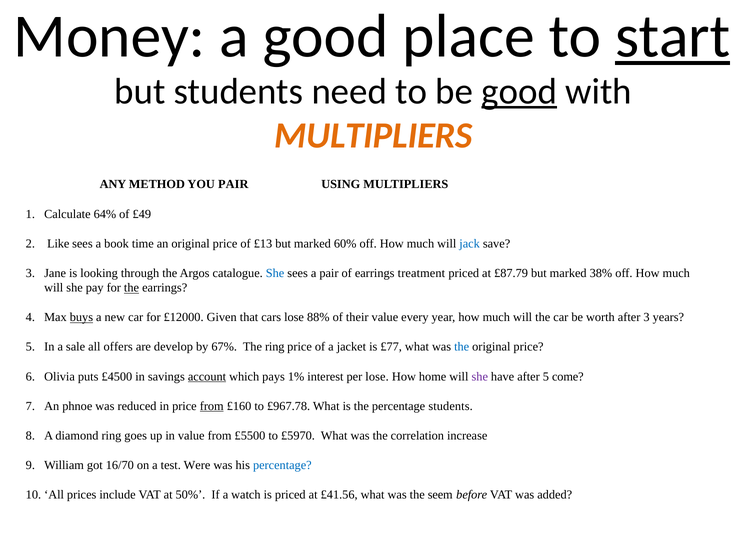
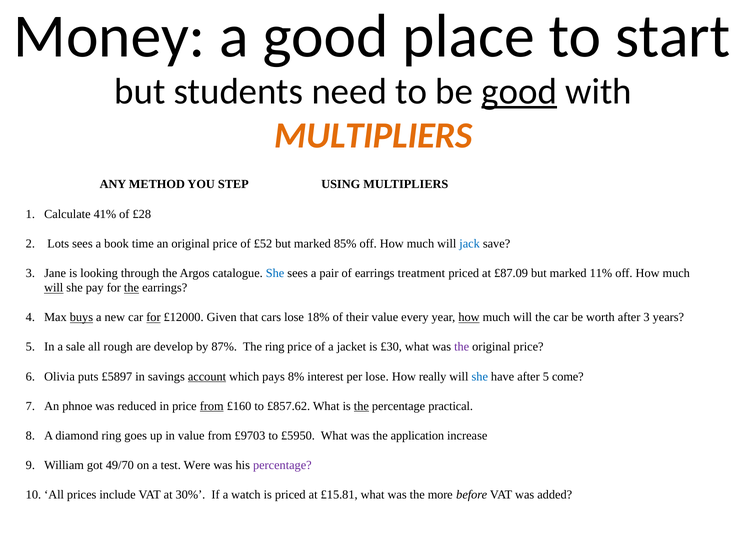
start underline: present -> none (673, 36)
YOU PAIR: PAIR -> STEP (233, 184)
64%: 64% -> 41% (105, 214)
£49: £49 -> £28 (142, 214)
Like: Like -> Lots (58, 244)
£13: £13 -> £52 (263, 244)
60%: 60% -> 85% (345, 244)
£87.79: £87.79 -> £87.09 (511, 273)
38%: 38% -> 11% (601, 273)
will underline: none -> present (54, 288)
for underline: none -> present (153, 318)
88%: 88% -> 18% (318, 318)
how underline: none -> present (469, 318)
offers: offers -> rough (118, 347)
67%: 67% -> 87% (224, 347)
£77: £77 -> £30 (391, 347)
the colour: blue -> purple (462, 347)
£4500: £4500 -> £5897 (117, 377)
1%: 1% -> 8% (296, 377)
home: home -> really (433, 377)
she colour: purple -> blue (480, 377)
£967.78: £967.78 -> £857.62 (289, 406)
the underline: none -> present (361, 406)
percentage students: students -> practical (451, 406)
£5500: £5500 -> £9703 (250, 436)
£5970: £5970 -> £5950 (298, 436)
correlation: correlation -> application (417, 436)
16/70: 16/70 -> 49/70 (120, 465)
percentage colour: blue -> purple (282, 465)
50%: 50% -> 30% (190, 495)
£41.56: £41.56 -> £15.81 (339, 495)
seem: seem -> more (440, 495)
